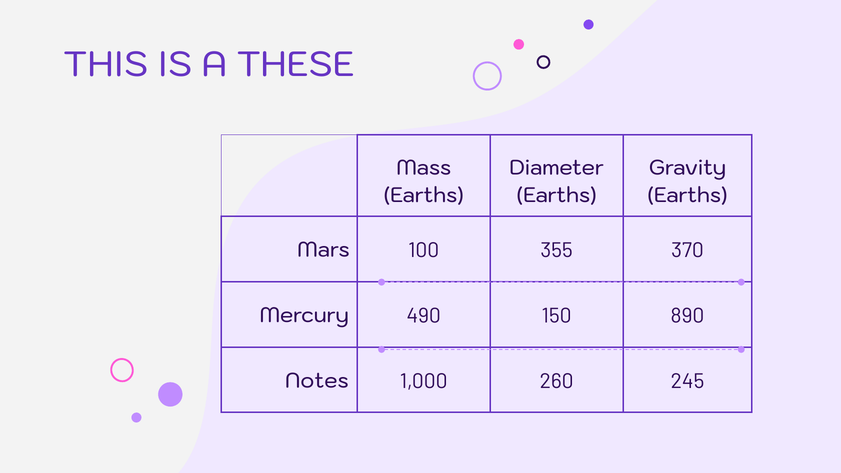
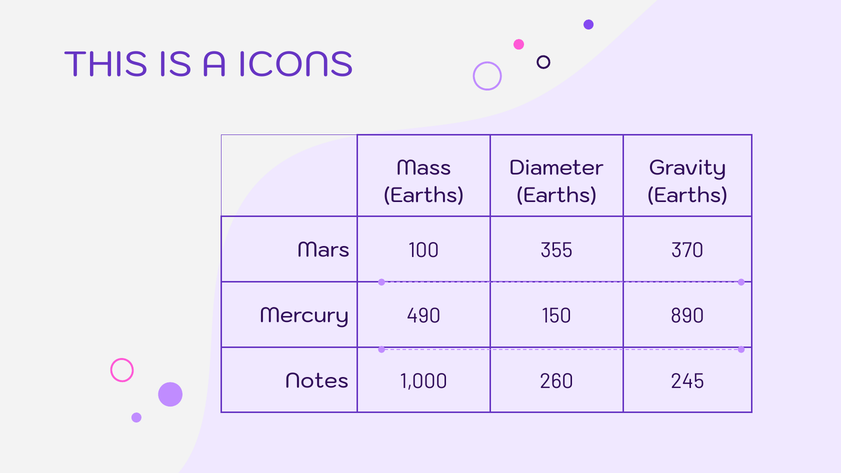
THESE: THESE -> ICONS (296, 65)
